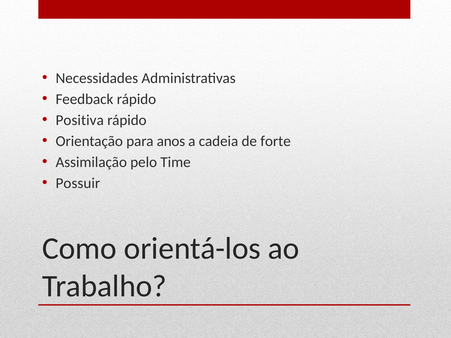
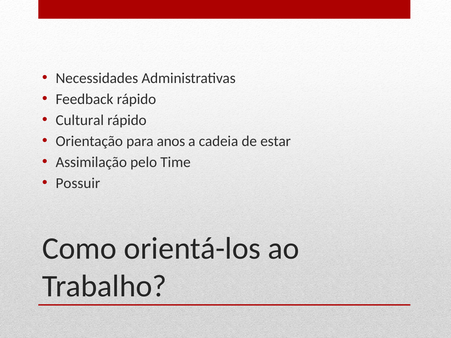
Positiva: Positiva -> Cultural (80, 120)
forte: forte -> estar (276, 141)
